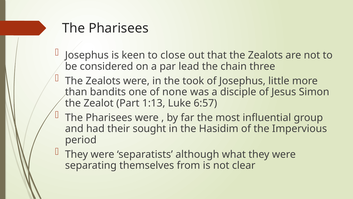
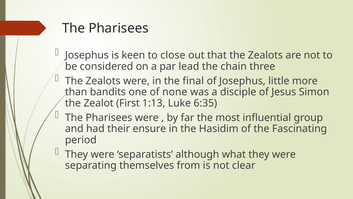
took: took -> final (193, 81)
Part: Part -> First (128, 103)
6:57: 6:57 -> 6:35 (205, 103)
sought: sought -> ensure (149, 128)
Impervious: Impervious -> Fascinating (300, 128)
